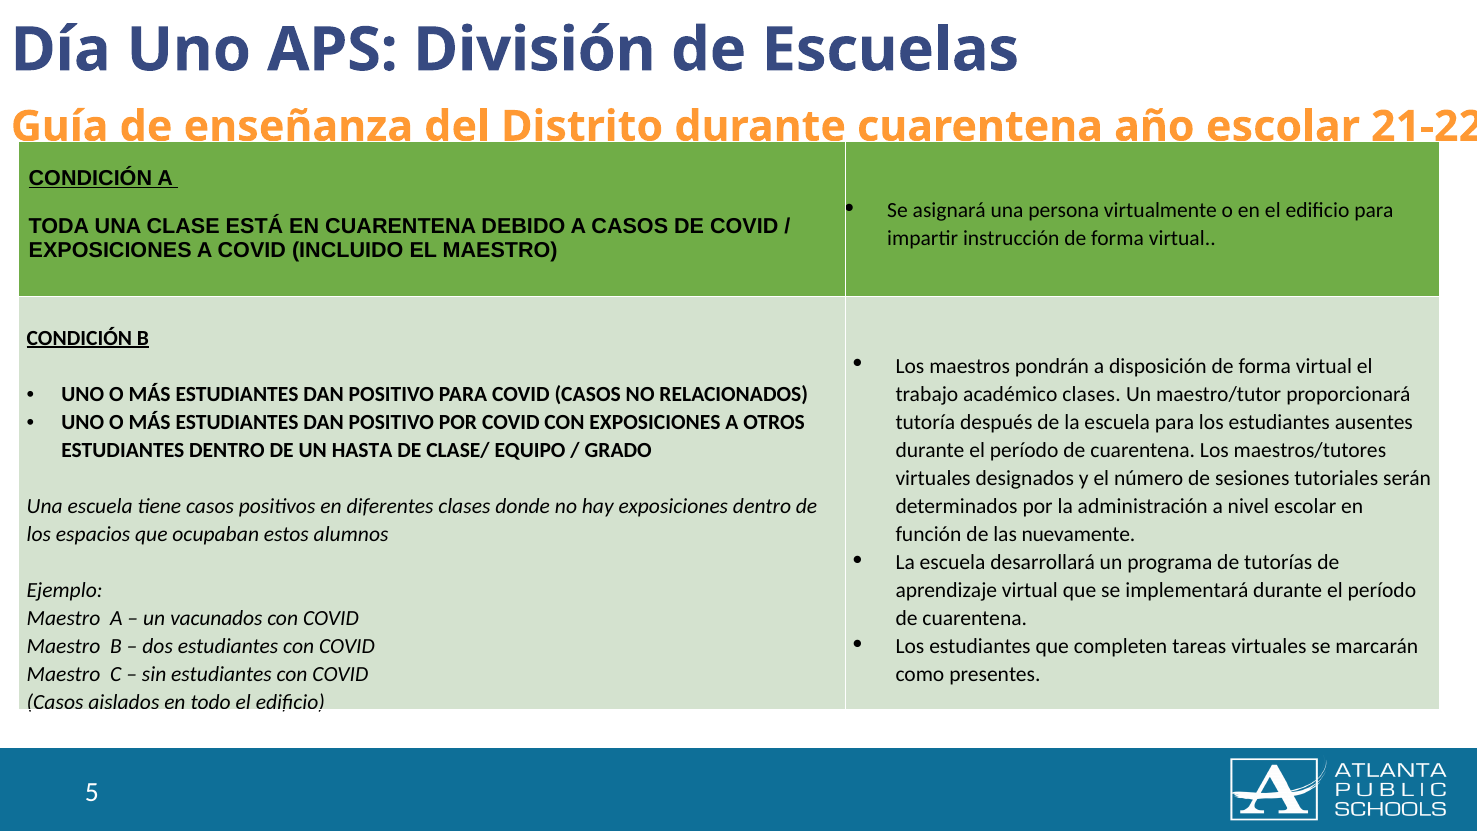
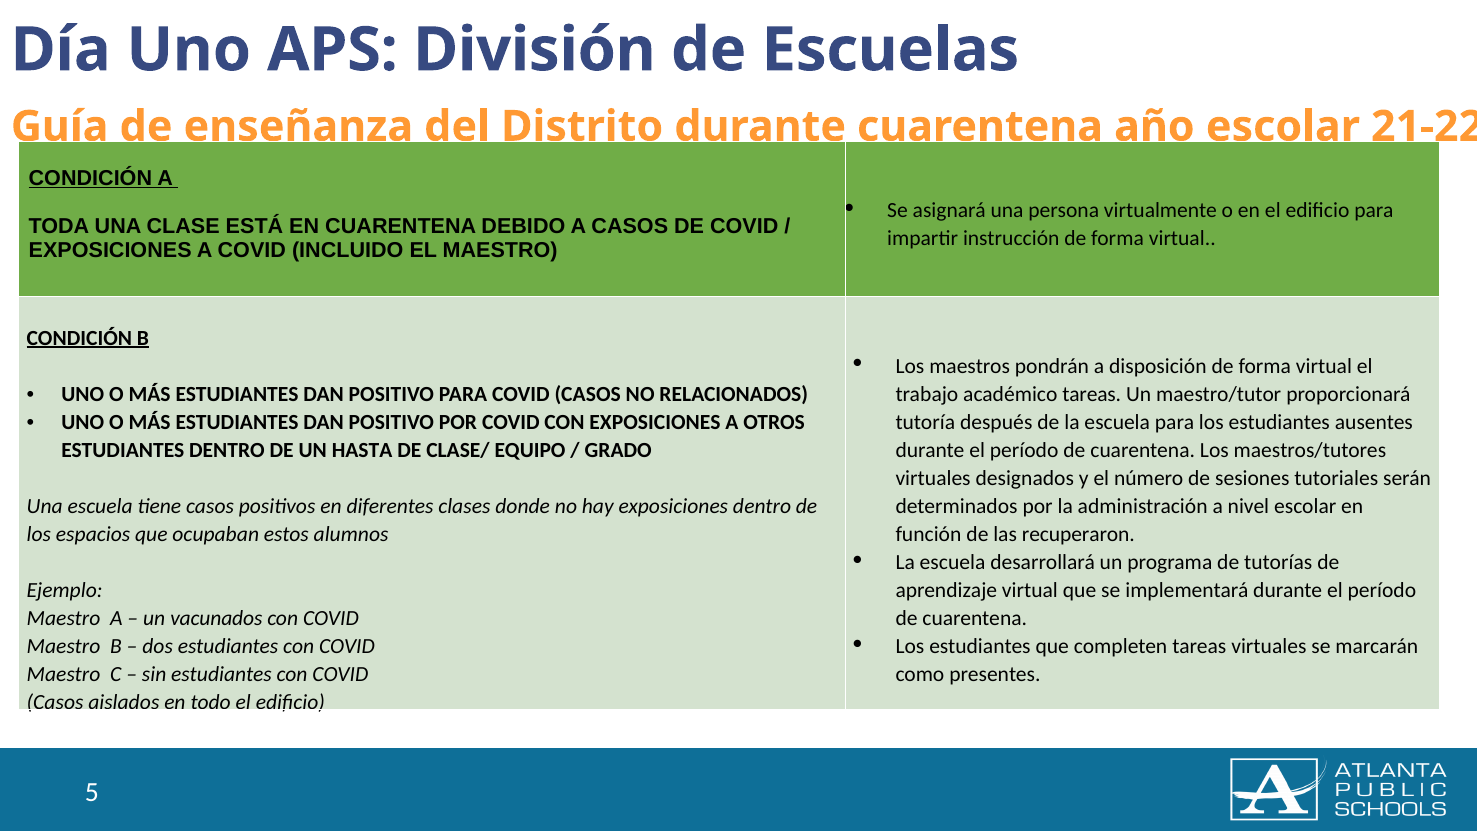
académico clases: clases -> tareas (1092, 394)
nuevamente: nuevamente -> recuperaron (1078, 534)
